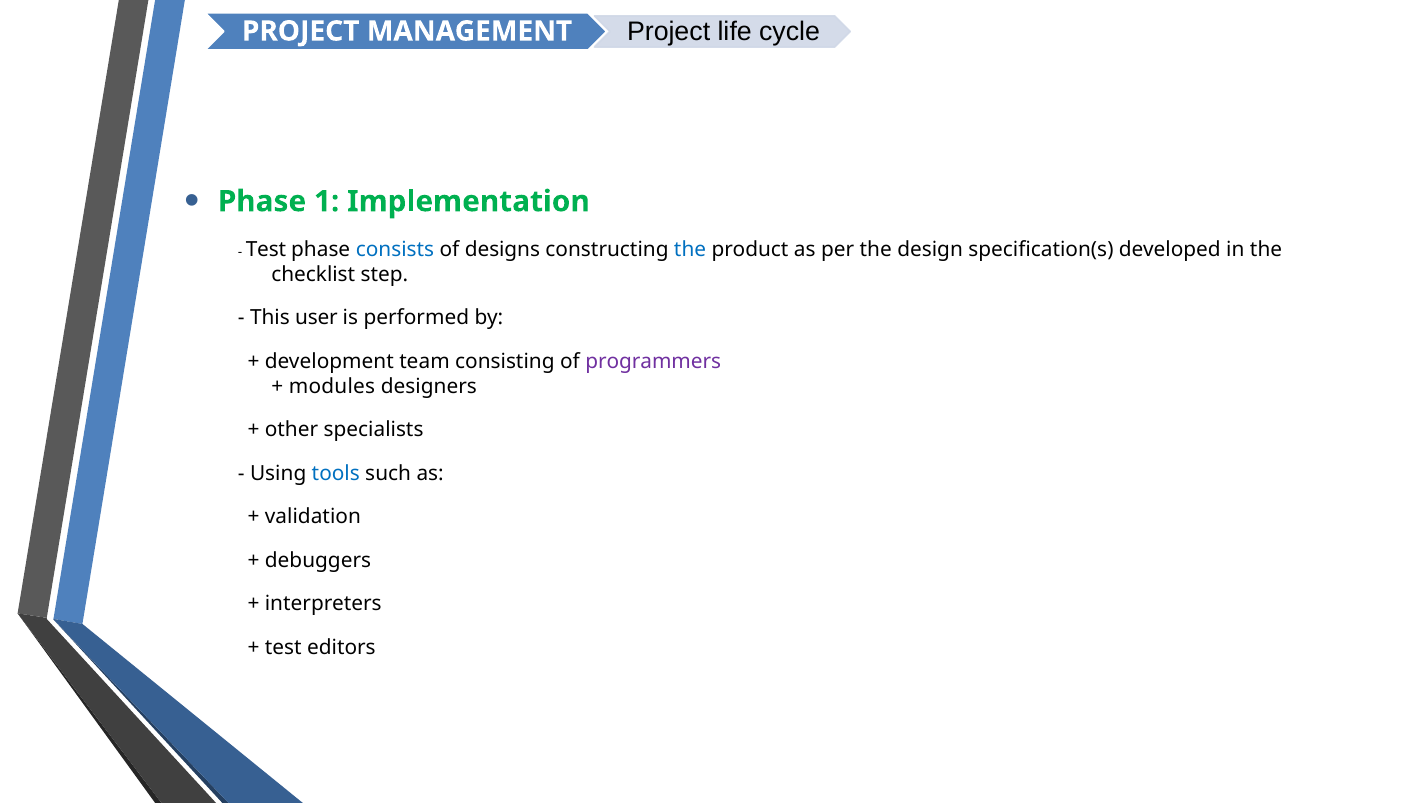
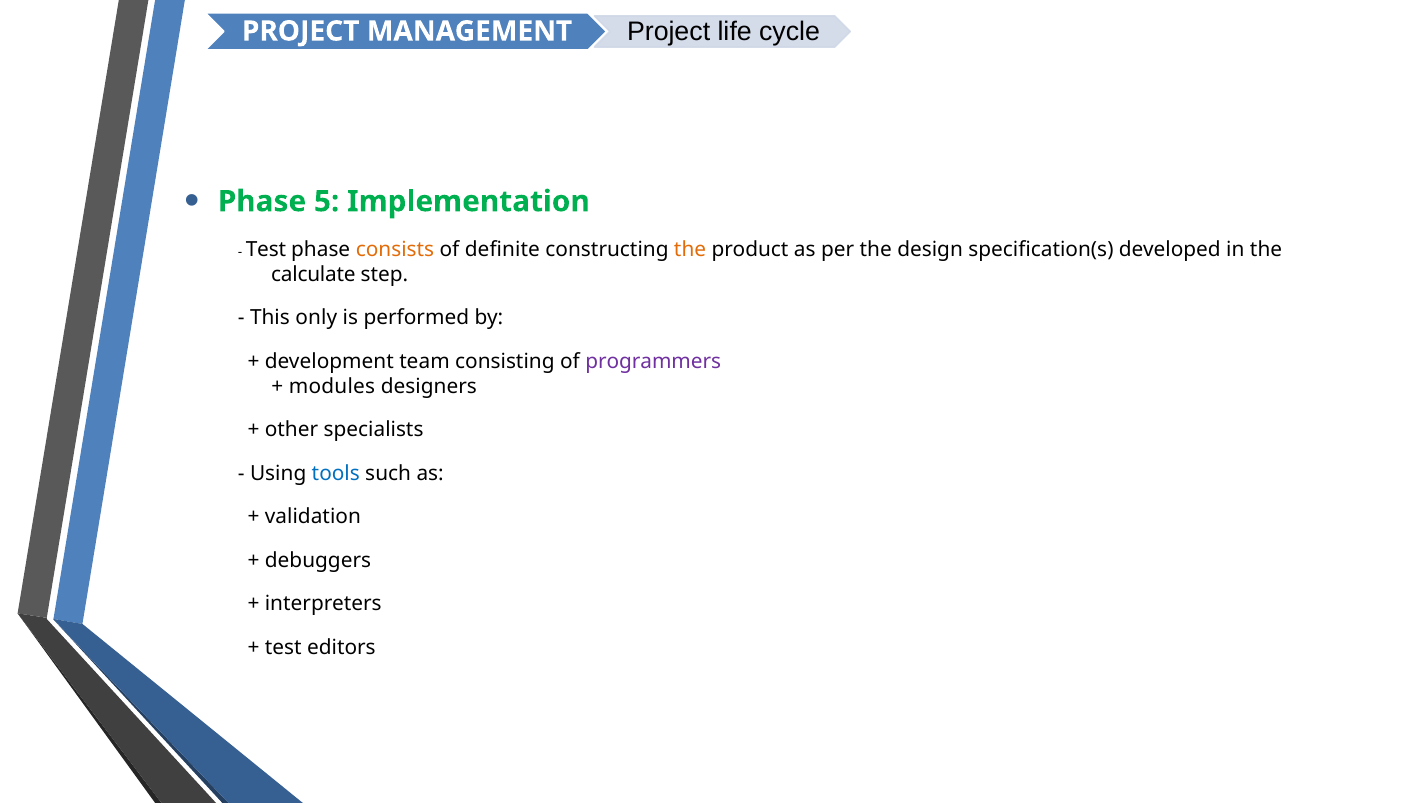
1: 1 -> 5 (327, 201)
consists colour: blue -> orange (395, 250)
designs: designs -> definite (502, 250)
the colour: blue -> orange (690, 250)
checklist: checklist -> calculate (313, 275)
user: user -> only (316, 318)
